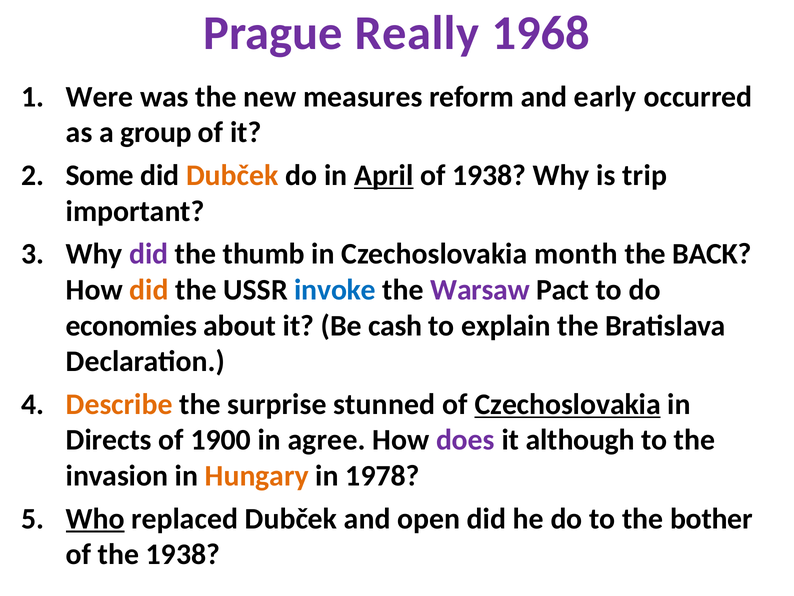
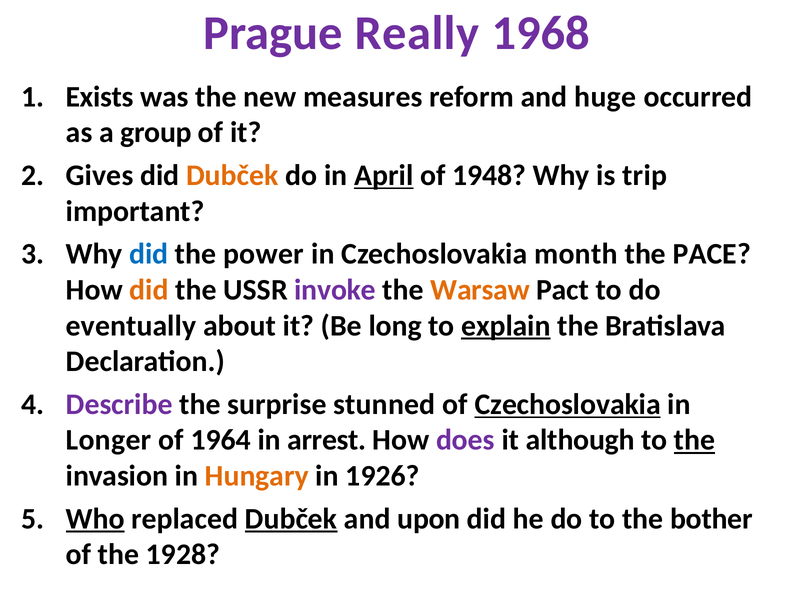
Were: Were -> Exists (100, 97)
early: early -> huge (605, 97)
Some: Some -> Gives (100, 175)
of 1938: 1938 -> 1948 (489, 175)
did colour: purple -> blue (149, 254)
thumb: thumb -> power (264, 254)
BACK: BACK -> PACE (712, 254)
invoke colour: blue -> purple (335, 290)
Warsaw colour: purple -> orange (480, 290)
economies: economies -> eventually (131, 325)
cash: cash -> long (395, 325)
explain underline: none -> present (506, 325)
Describe colour: orange -> purple (119, 404)
Directs: Directs -> Longer (109, 440)
1900: 1900 -> 1964 (221, 440)
agree: agree -> arrest (327, 440)
the underline: none -> present (695, 440)
1978: 1978 -> 1926 (383, 476)
Dubček underline: none -> present (291, 518)
open: open -> upon (429, 518)
the 1938: 1938 -> 1928 (183, 554)
